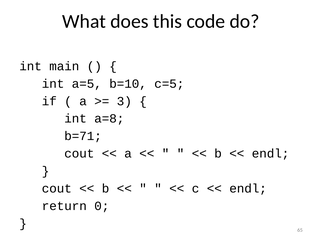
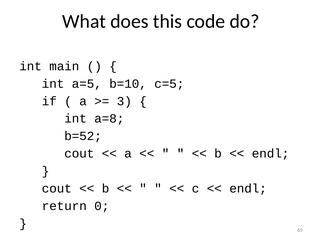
b=71: b=71 -> b=52 (83, 136)
